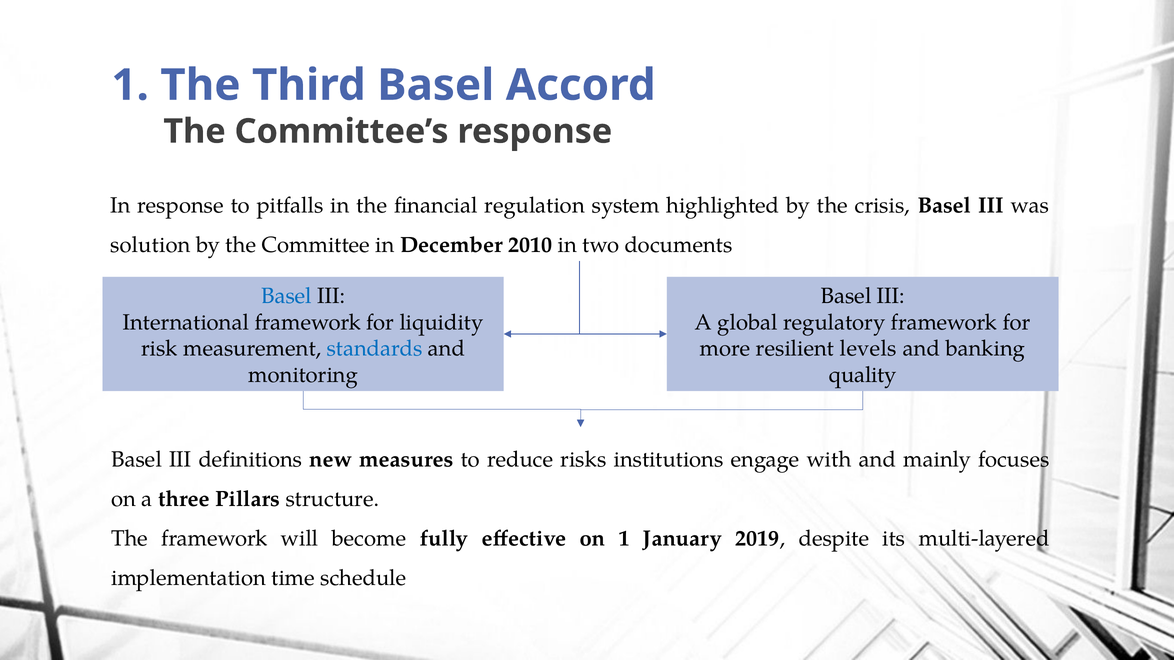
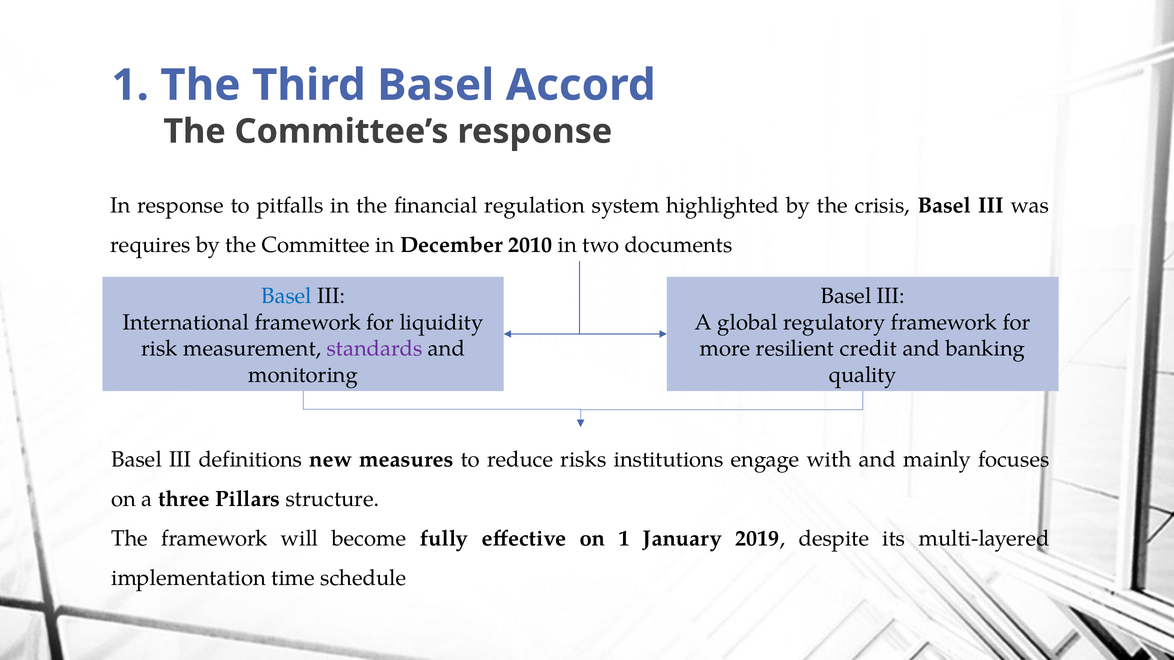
solution: solution -> requires (150, 245)
standards colour: blue -> purple (375, 349)
levels: levels -> credit (868, 349)
